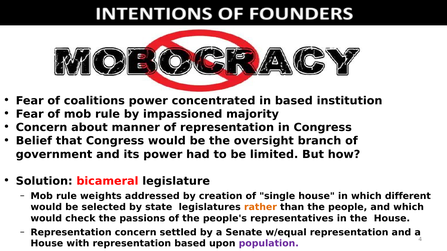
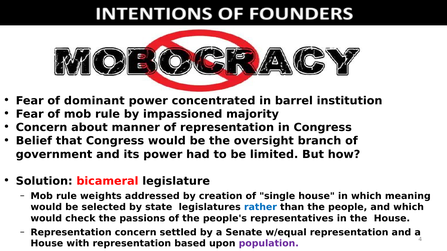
coalitions: coalitions -> dominant (94, 101)
in based: based -> barrel (294, 101)
different: different -> meaning (408, 196)
rather colour: orange -> blue (260, 208)
